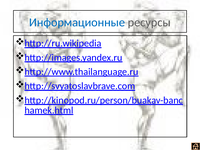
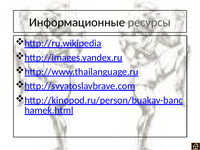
Информационные colour: blue -> black (77, 22)
